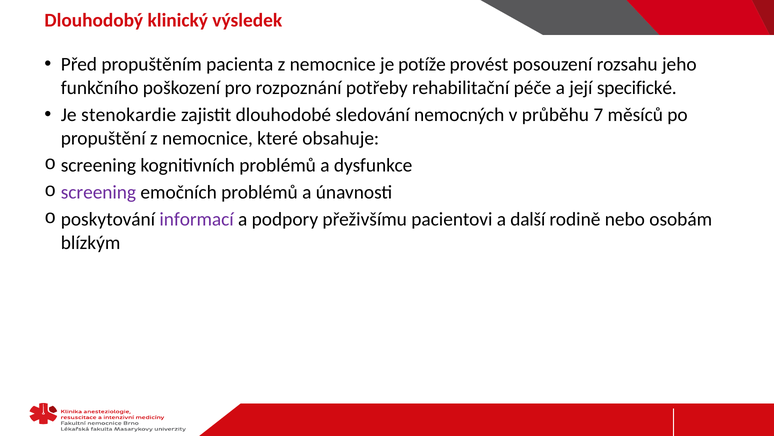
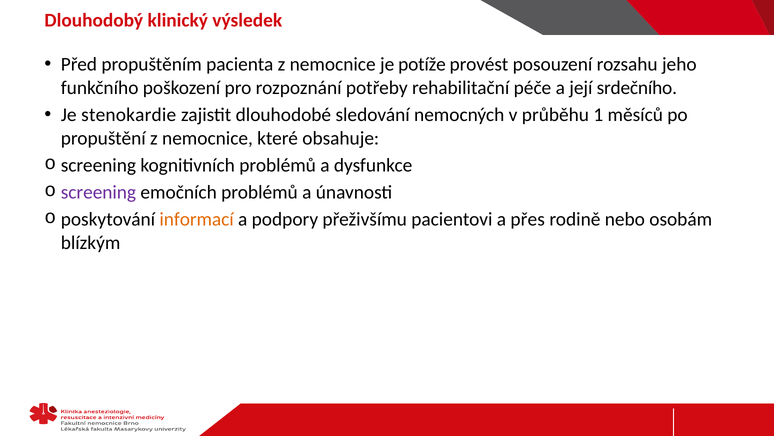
specifické: specifické -> srdečního (637, 88)
7: 7 -> 1 (598, 115)
informací colour: purple -> orange (197, 219)
další: další -> přes (528, 219)
